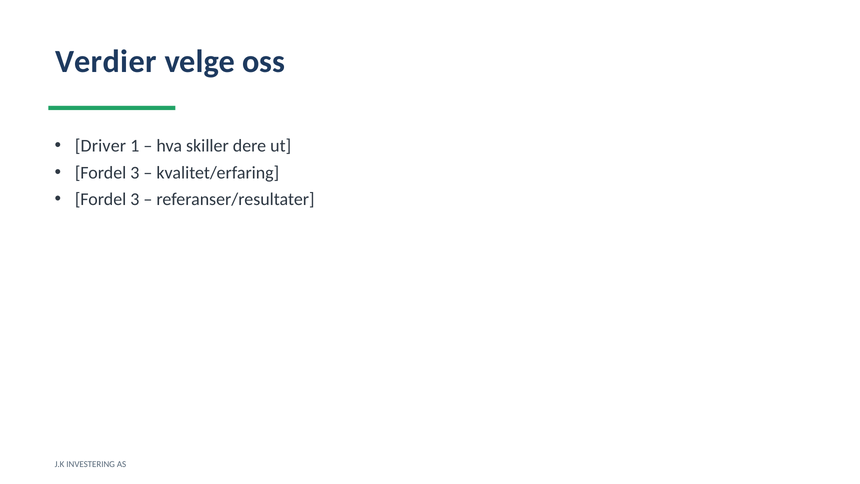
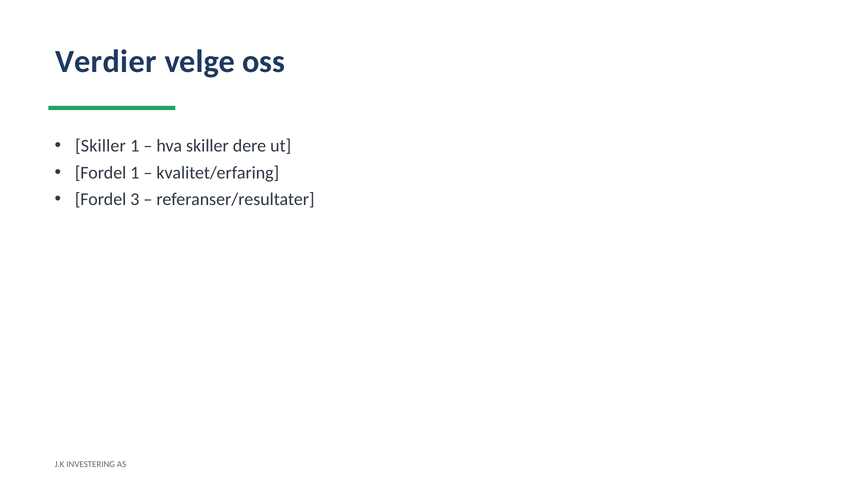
Driver: Driver -> Skiller (100, 146)
3: 3 -> 1 (135, 173)
